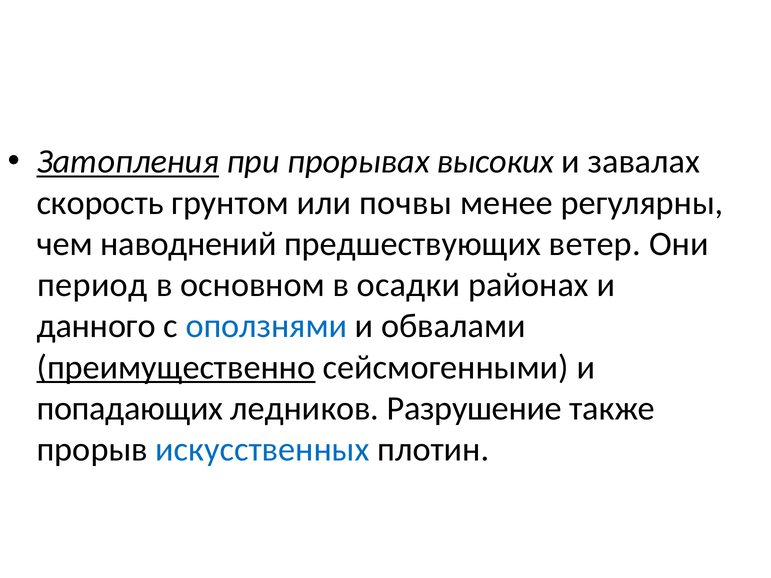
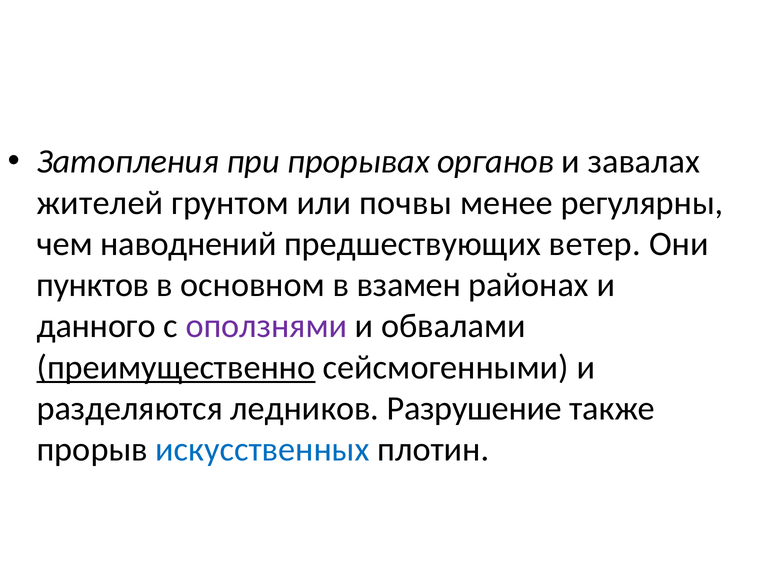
Затопления underline: present -> none (128, 162)
высоких: высоких -> органов (496, 162)
скорость: скорость -> жителей (100, 203)
период: период -> пунктов (93, 285)
осадки: осадки -> взамен (409, 285)
оползнями colour: blue -> purple (266, 326)
попадающих: попадающих -> разделяются (130, 409)
